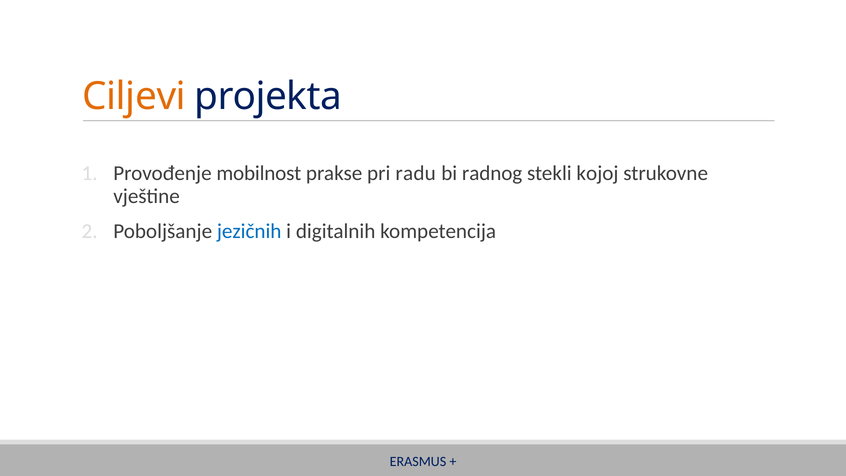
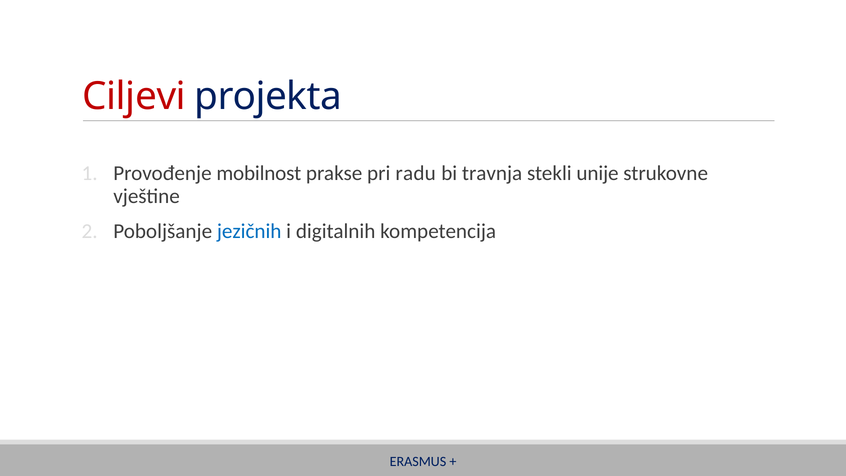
Ciljevi colour: orange -> red (134, 97)
radnog: radnog -> travnja (492, 173)
kojoj: kojoj -> unije (598, 173)
